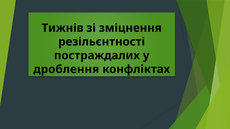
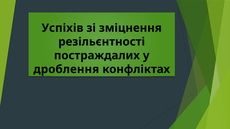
Тижнів: Тижнів -> Успіхів (62, 28)
